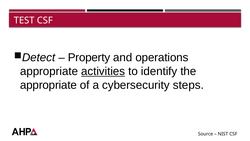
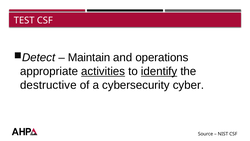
Property: Property -> Maintain (89, 57)
identify underline: none -> present (159, 71)
appropriate: appropriate -> destructive (48, 85)
steps: steps -> cyber (188, 85)
